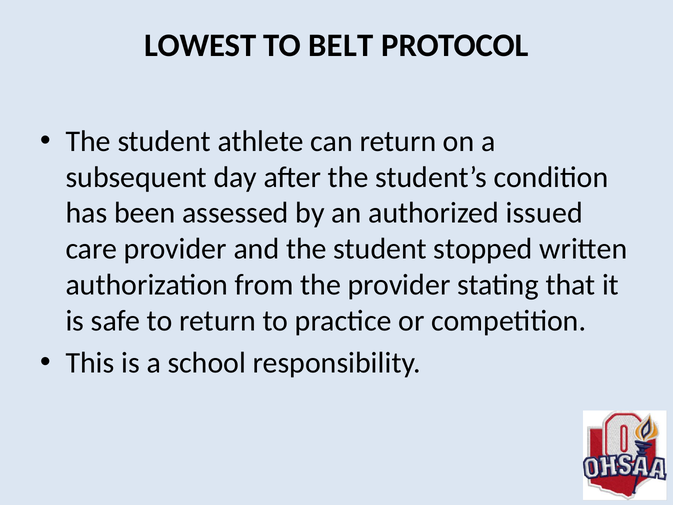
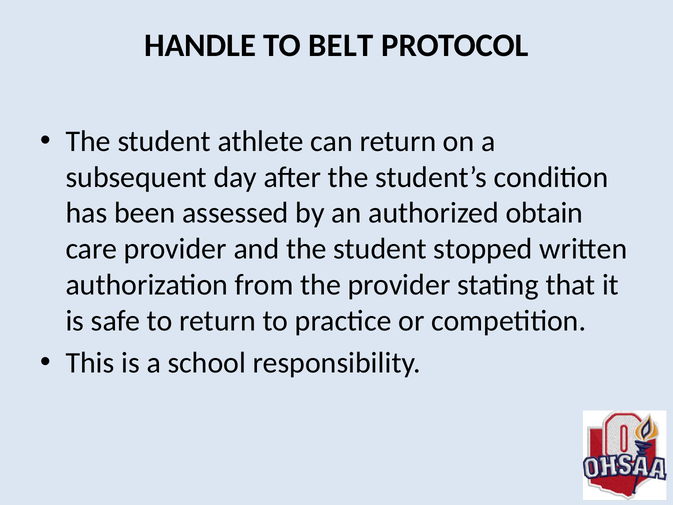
LOWEST: LOWEST -> HANDLE (200, 45)
issued: issued -> obtain (544, 213)
